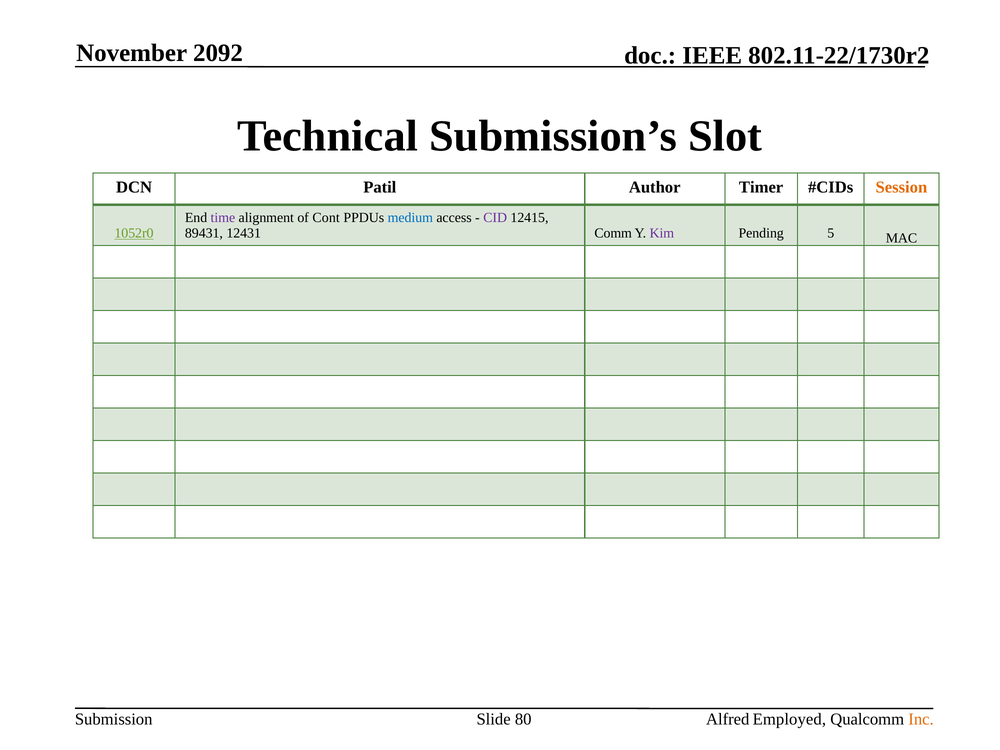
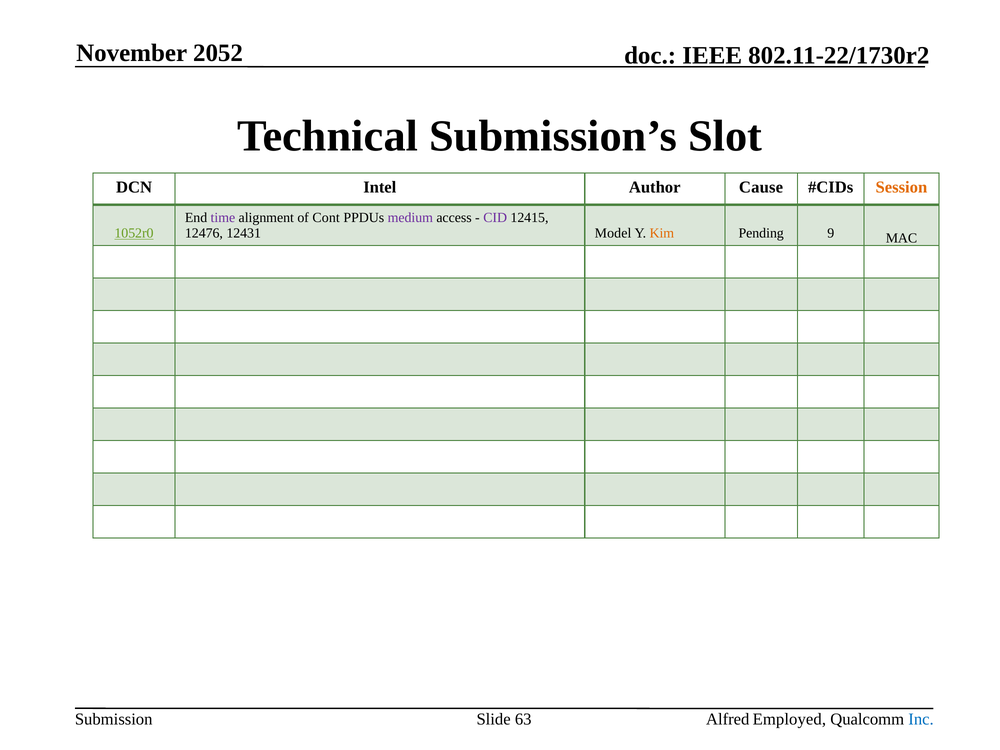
2092: 2092 -> 2052 (218, 53)
Patil: Patil -> Intel (380, 187)
Timer: Timer -> Cause (761, 187)
medium colour: blue -> purple (410, 218)
89431: 89431 -> 12476 (204, 233)
Comm: Comm -> Model (613, 233)
Kim colour: purple -> orange (662, 233)
5: 5 -> 9 (831, 233)
80: 80 -> 63 (523, 719)
Inc colour: orange -> blue (921, 719)
